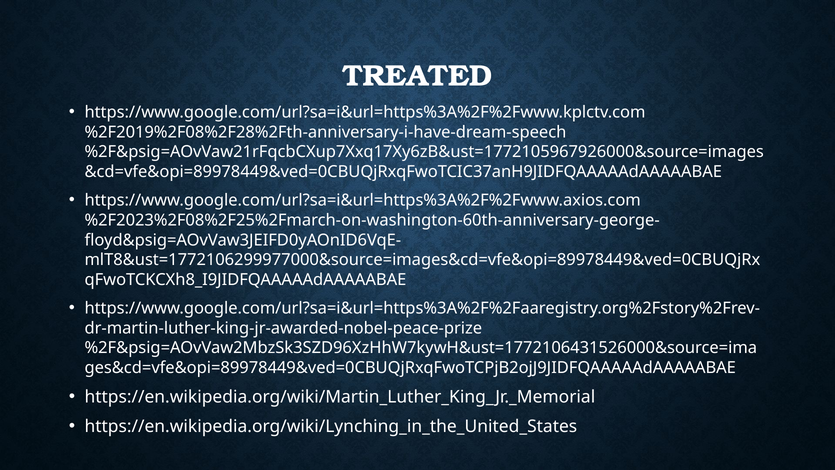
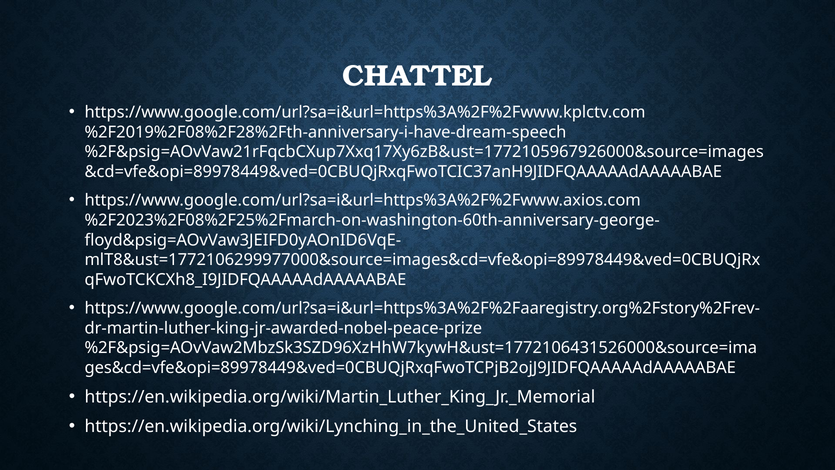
TREATED: TREATED -> CHATTEL (417, 76)
